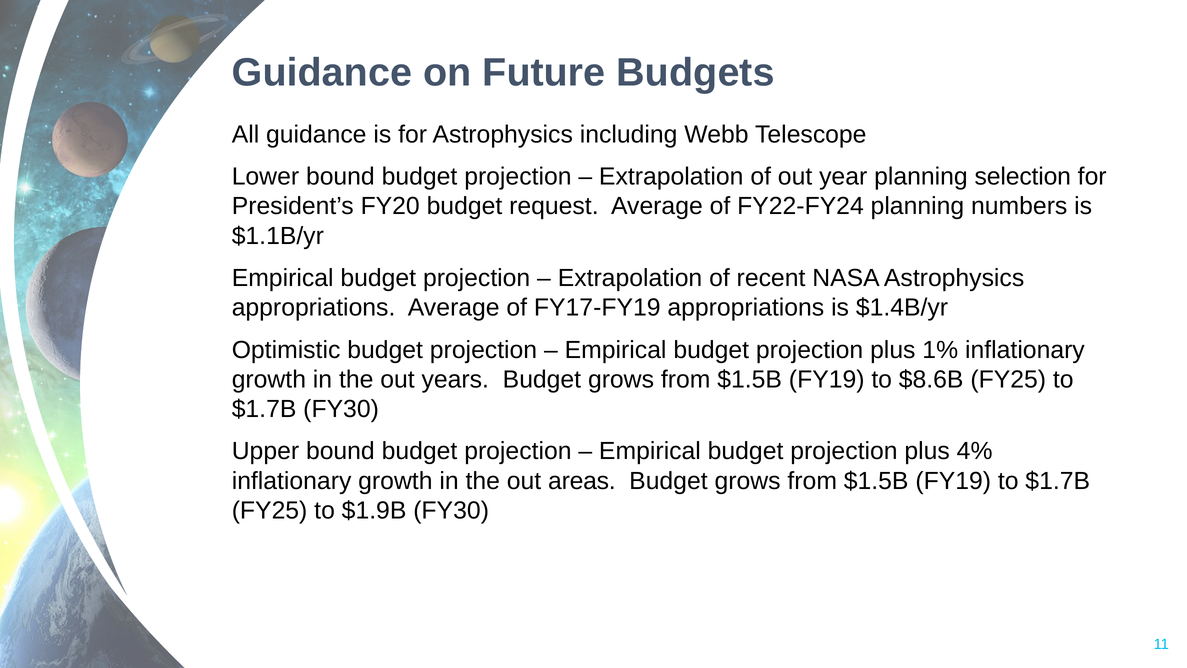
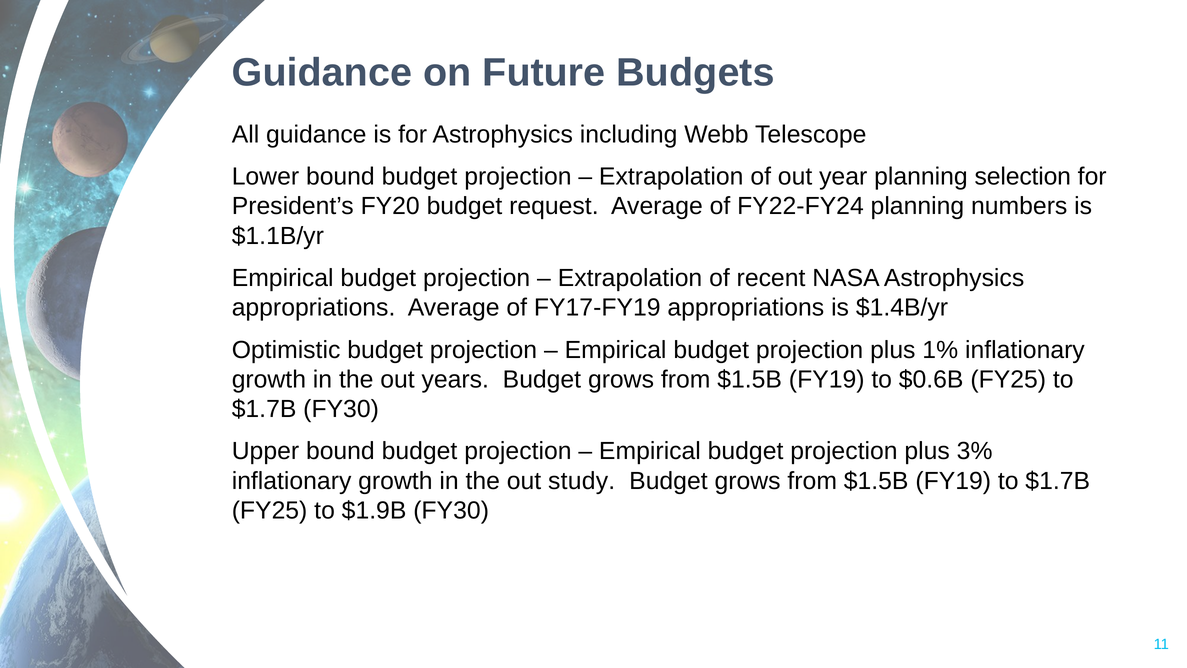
$8.6B: $8.6B -> $0.6B (931, 379)
4%: 4% -> 3% (975, 451)
areas: areas -> study (582, 481)
